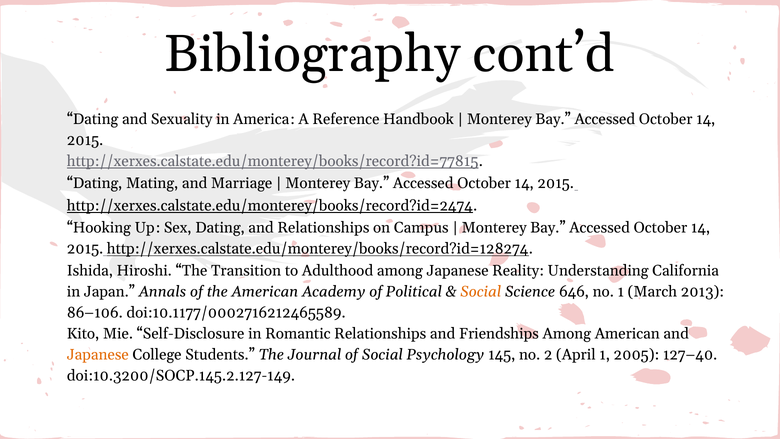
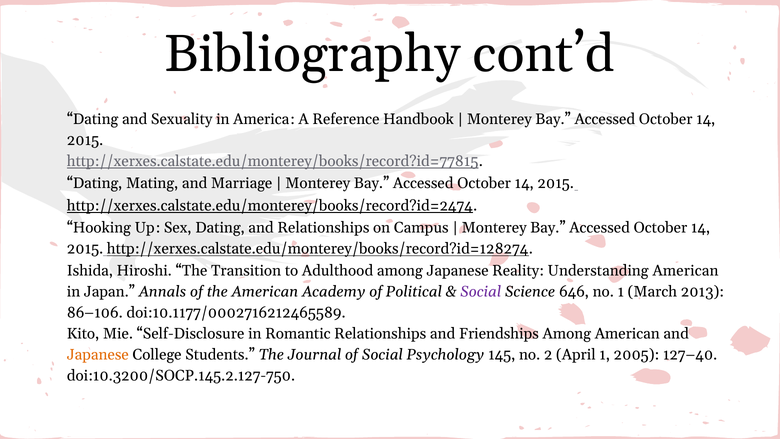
Understanding California: California -> American (686, 271)
Social colour: orange -> purple (481, 292)
doi:10.3200/SOCP.145.2.127-149: doi:10.3200/SOCP.145.2.127-149 -> doi:10.3200/SOCP.145.2.127-750 (181, 375)
